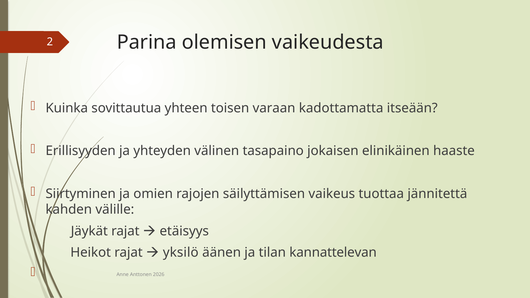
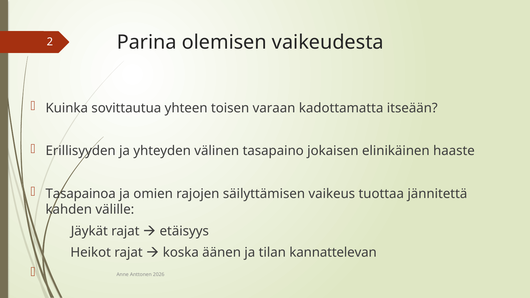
Siirtyminen: Siirtyminen -> Tasapainoa (81, 194)
yksilö: yksilö -> koska (181, 253)
